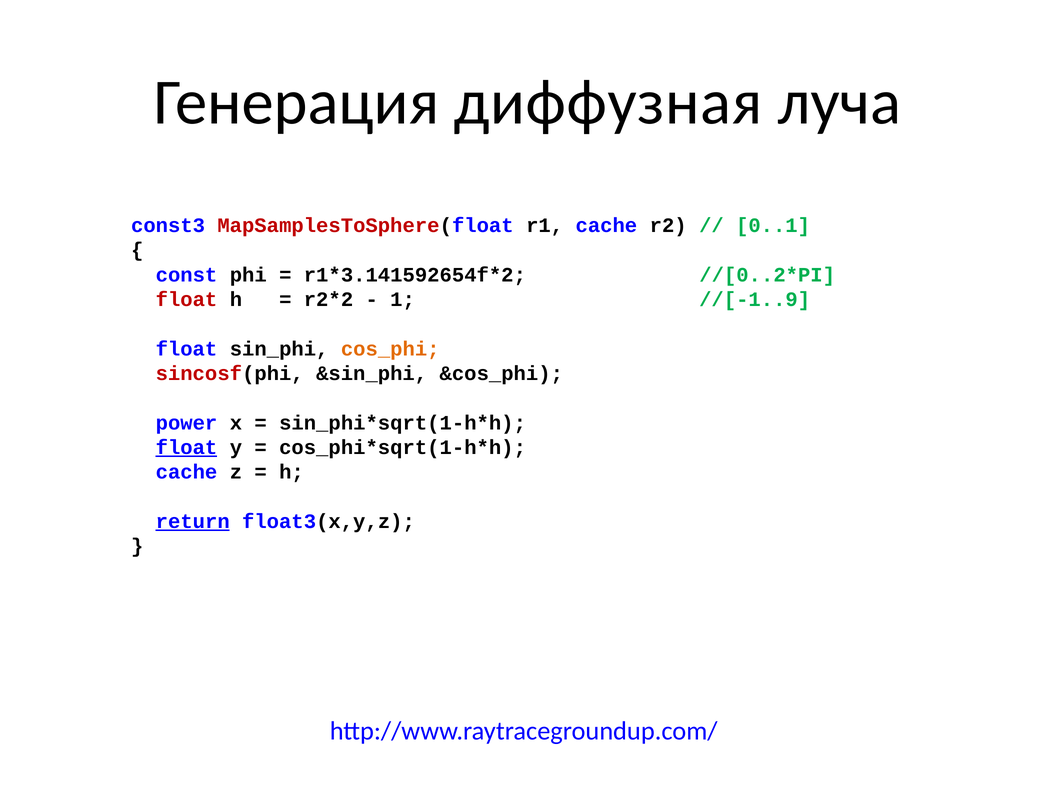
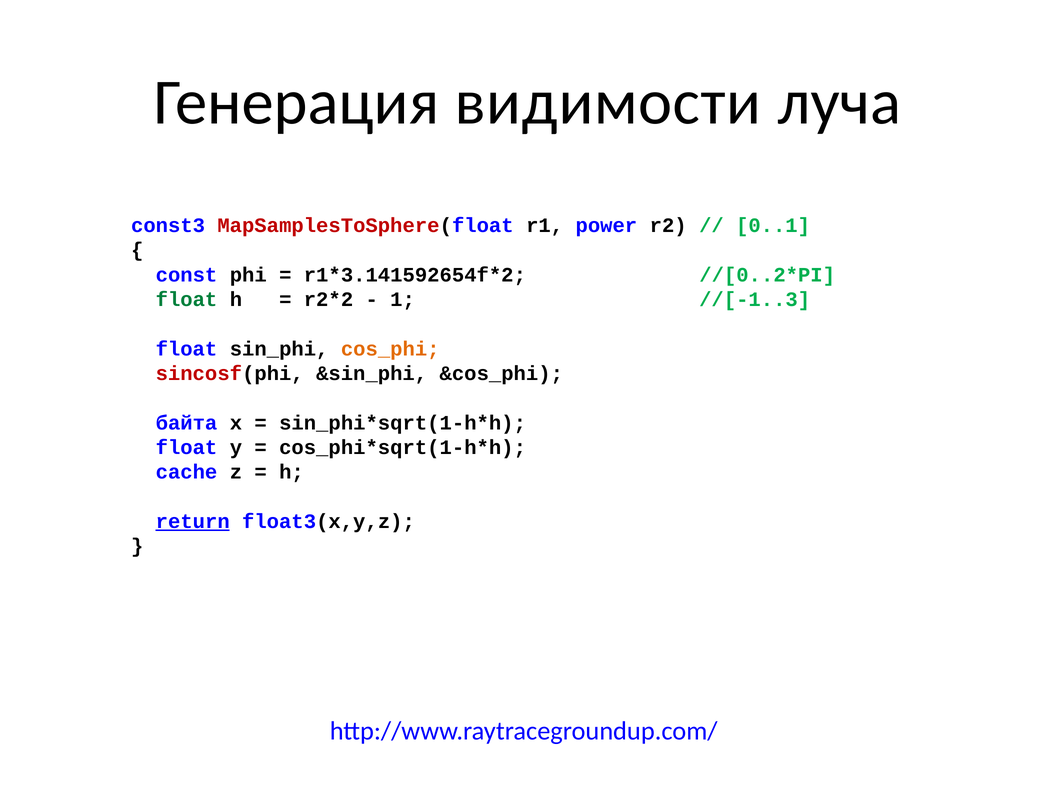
диффузная: диффузная -> видимости (608, 102)
r1 cache: cache -> power (606, 226)
float colour: red -> green (186, 299)
//[-1..9: //[-1..9 -> //[-1..3 (755, 299)
power: power -> байта (186, 423)
float underline: present -> none (186, 447)
